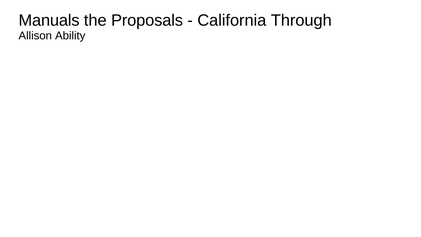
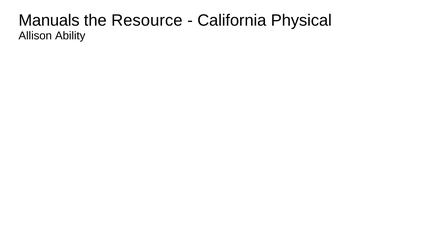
Proposals: Proposals -> Resource (147, 20)
Through: Through -> Physical (301, 20)
